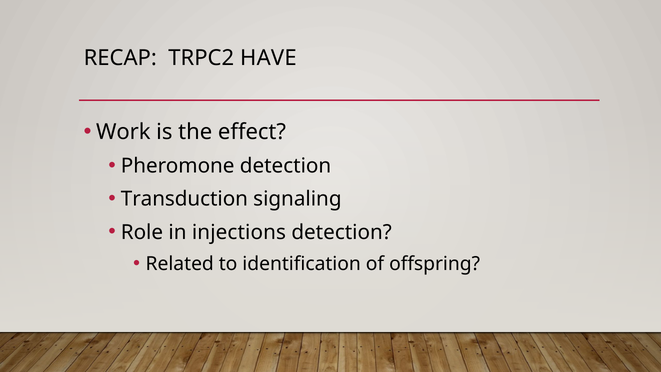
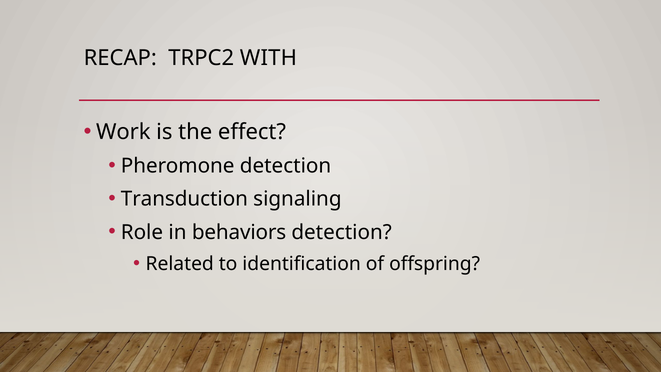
HAVE: HAVE -> WITH (268, 58)
injections: injections -> behaviors (239, 232)
